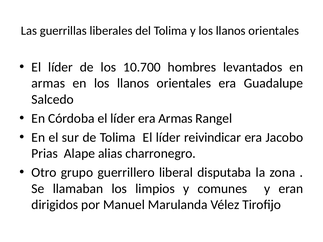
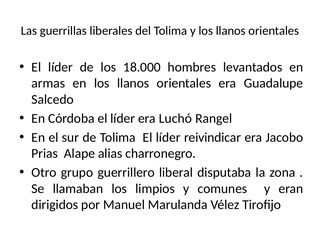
10.700: 10.700 -> 18.000 (142, 67)
era Armas: Armas -> Luchó (175, 118)
